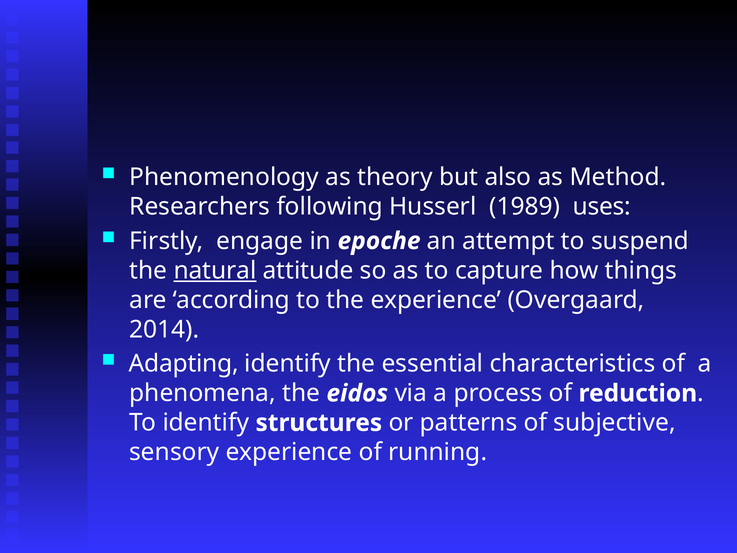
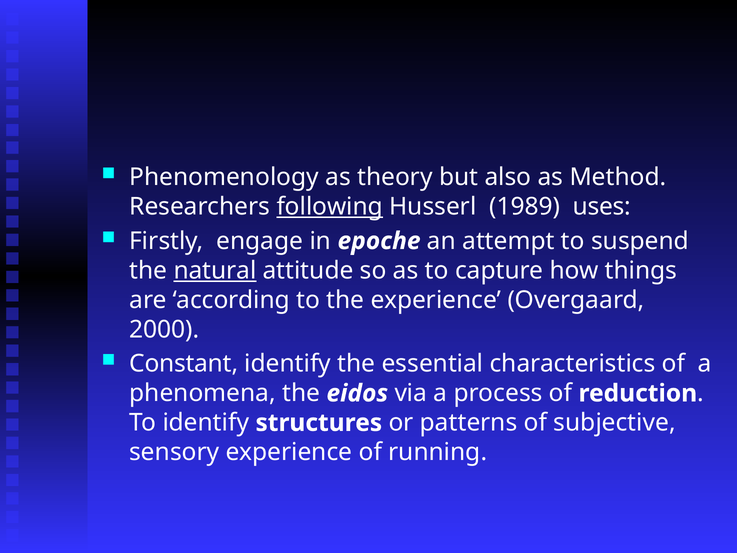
following underline: none -> present (330, 206)
2014: 2014 -> 2000 (164, 329)
Adapting: Adapting -> Constant (184, 364)
